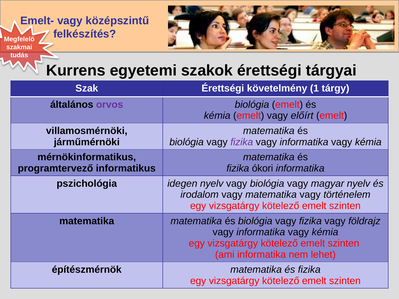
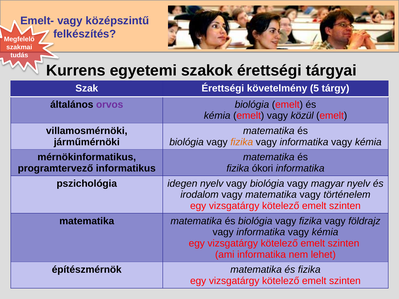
1: 1 -> 5 (314, 88)
előírt: előírt -> közül (302, 116)
fizika colour: purple -> orange (242, 142)
